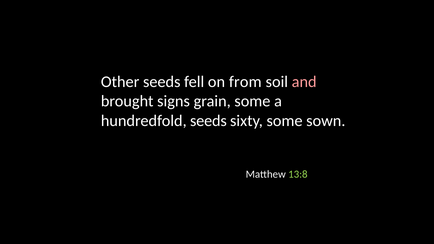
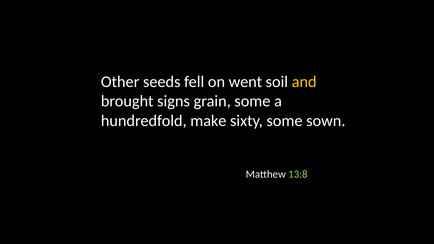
from: from -> went (245, 82)
and colour: pink -> yellow (304, 82)
hundredfold seeds: seeds -> make (208, 121)
